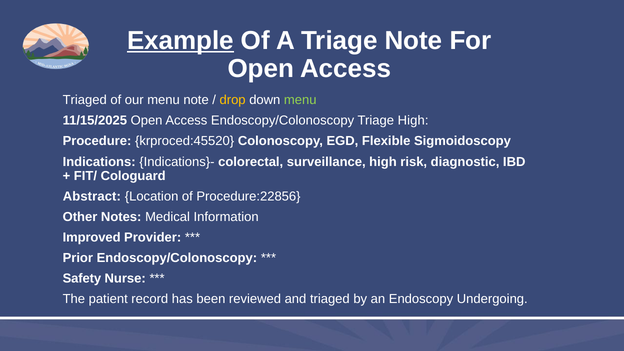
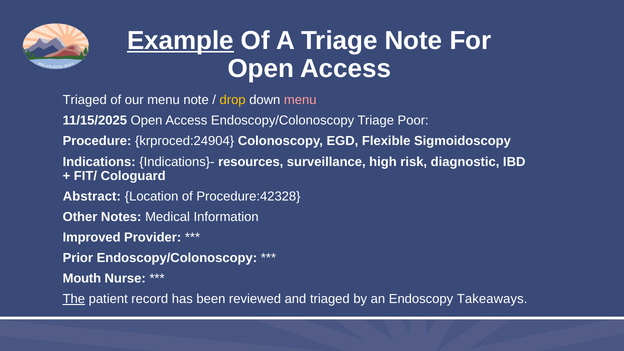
menu colour: light green -> pink (300, 100)
Triage High: High -> Poor (413, 121)
krproced:45520: krproced:45520 -> krproced:24904 (185, 141)
colorectal: colorectal -> resources (251, 162)
Procedure:22856: Procedure:22856 -> Procedure:42328 (248, 196)
Safety: Safety -> Mouth (82, 278)
The underline: none -> present (74, 299)
Undergoing: Undergoing -> Takeaways (492, 299)
